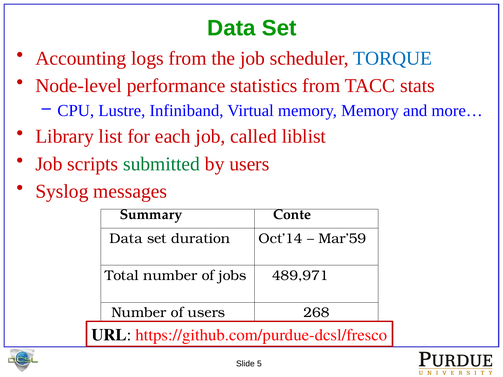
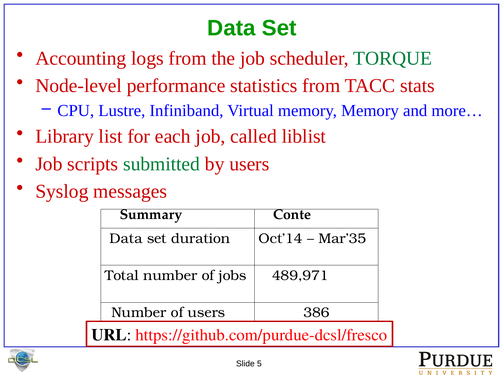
TORQUE colour: blue -> green (393, 58)
Mar’59: Mar’59 -> Mar’35 (342, 239)
268: 268 -> 386 (316, 313)
